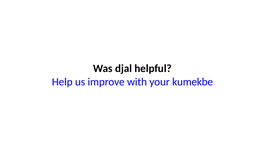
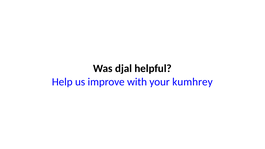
kumekbe: kumekbe -> kumhrey (192, 82)
